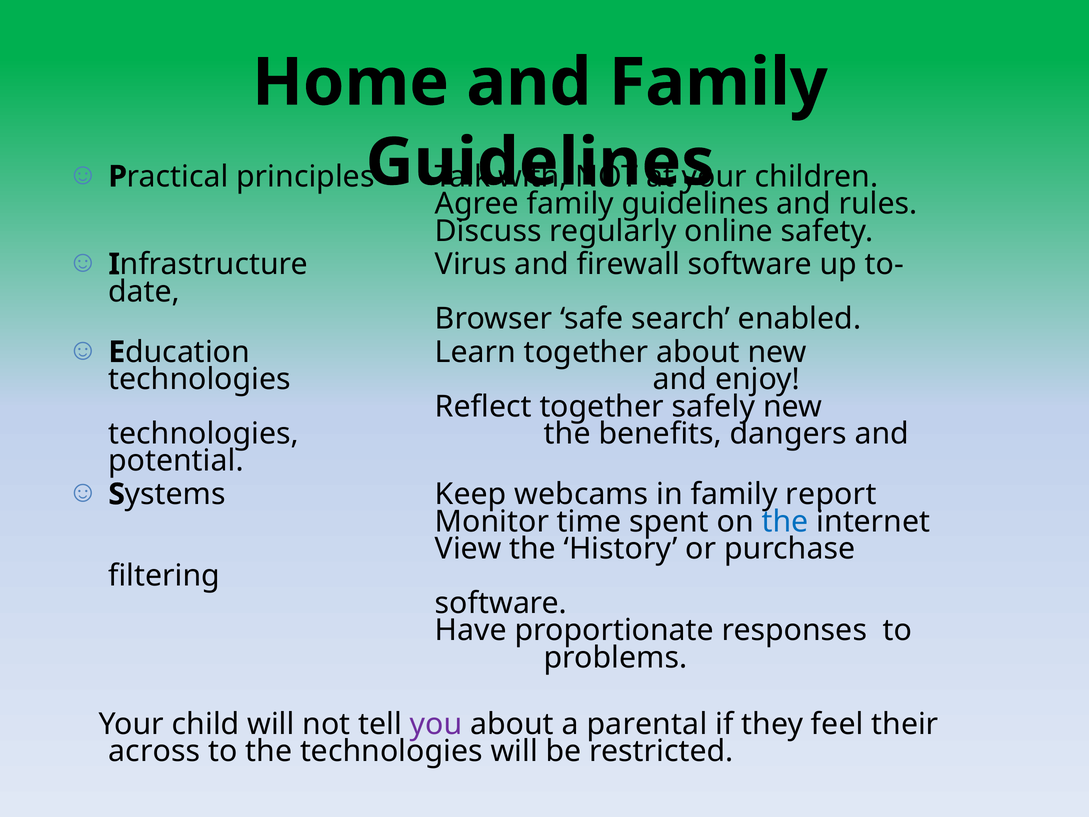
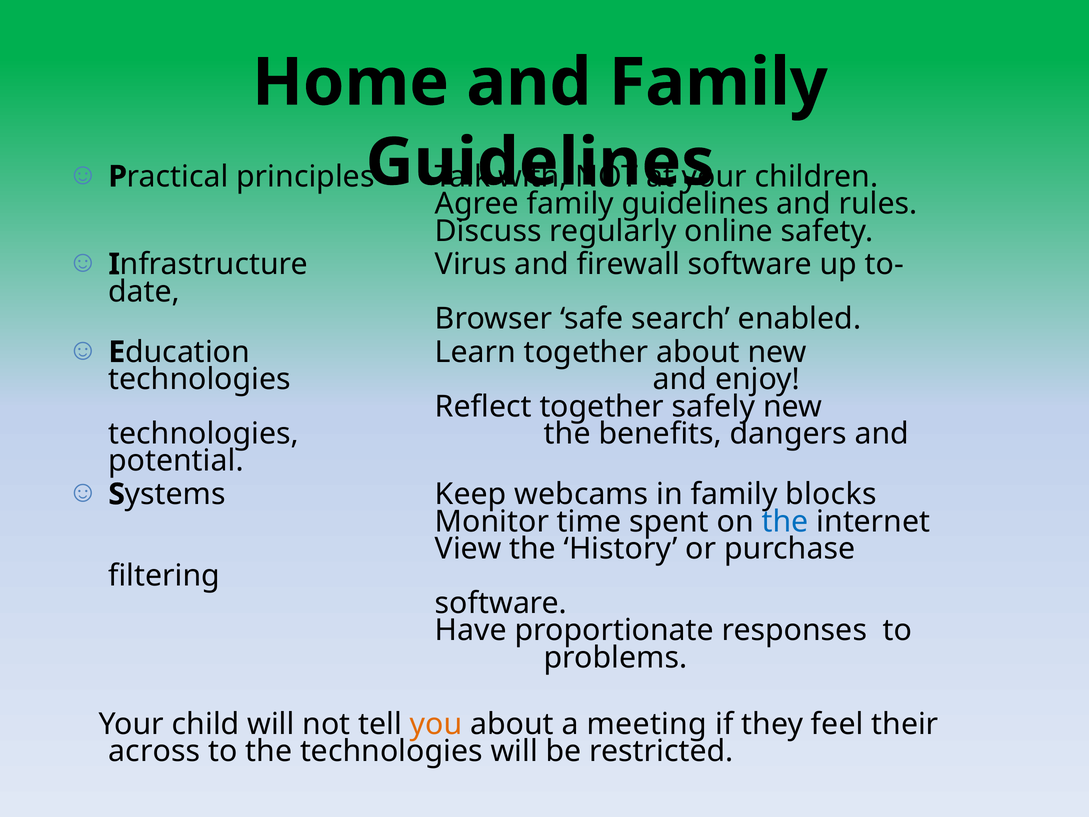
report: report -> blocks (831, 494)
you colour: purple -> orange (436, 724)
parental: parental -> meeting (647, 724)
